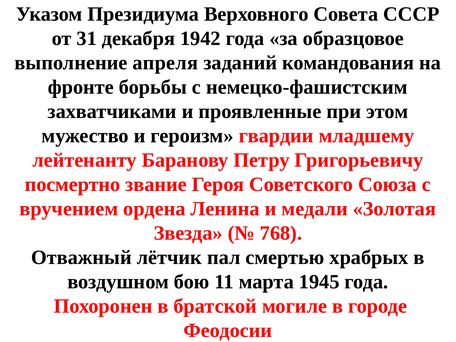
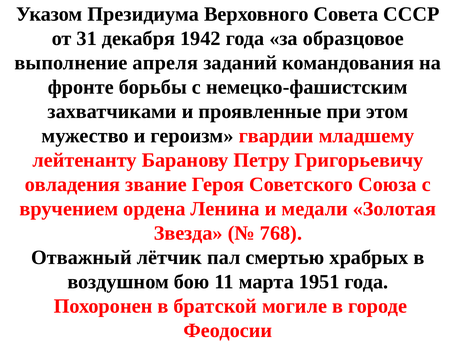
посмертно: посмертно -> овладения (73, 185)
1945: 1945 -> 1951 (319, 282)
